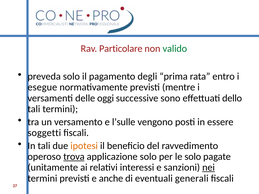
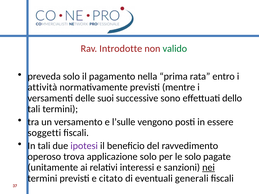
Particolare: Particolare -> Introdotte (121, 49)
degli: degli -> nella (147, 77)
esegue: esegue -> attività (42, 87)
oggi: oggi -> suoi (106, 98)
ipotesi colour: orange -> purple (84, 146)
trova underline: present -> none (74, 157)
anche: anche -> citato (111, 179)
